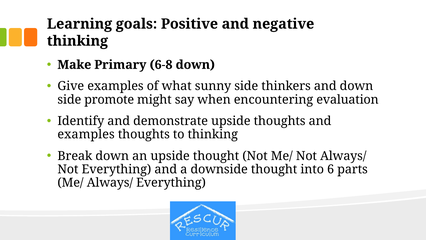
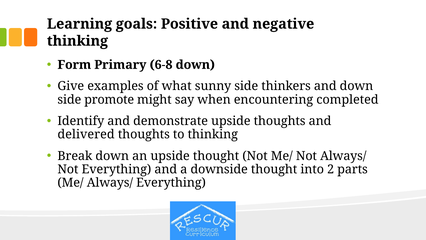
Make: Make -> Form (74, 65)
evaluation: evaluation -> completed (347, 100)
examples: examples -> delivered (86, 134)
6: 6 -> 2 (331, 169)
